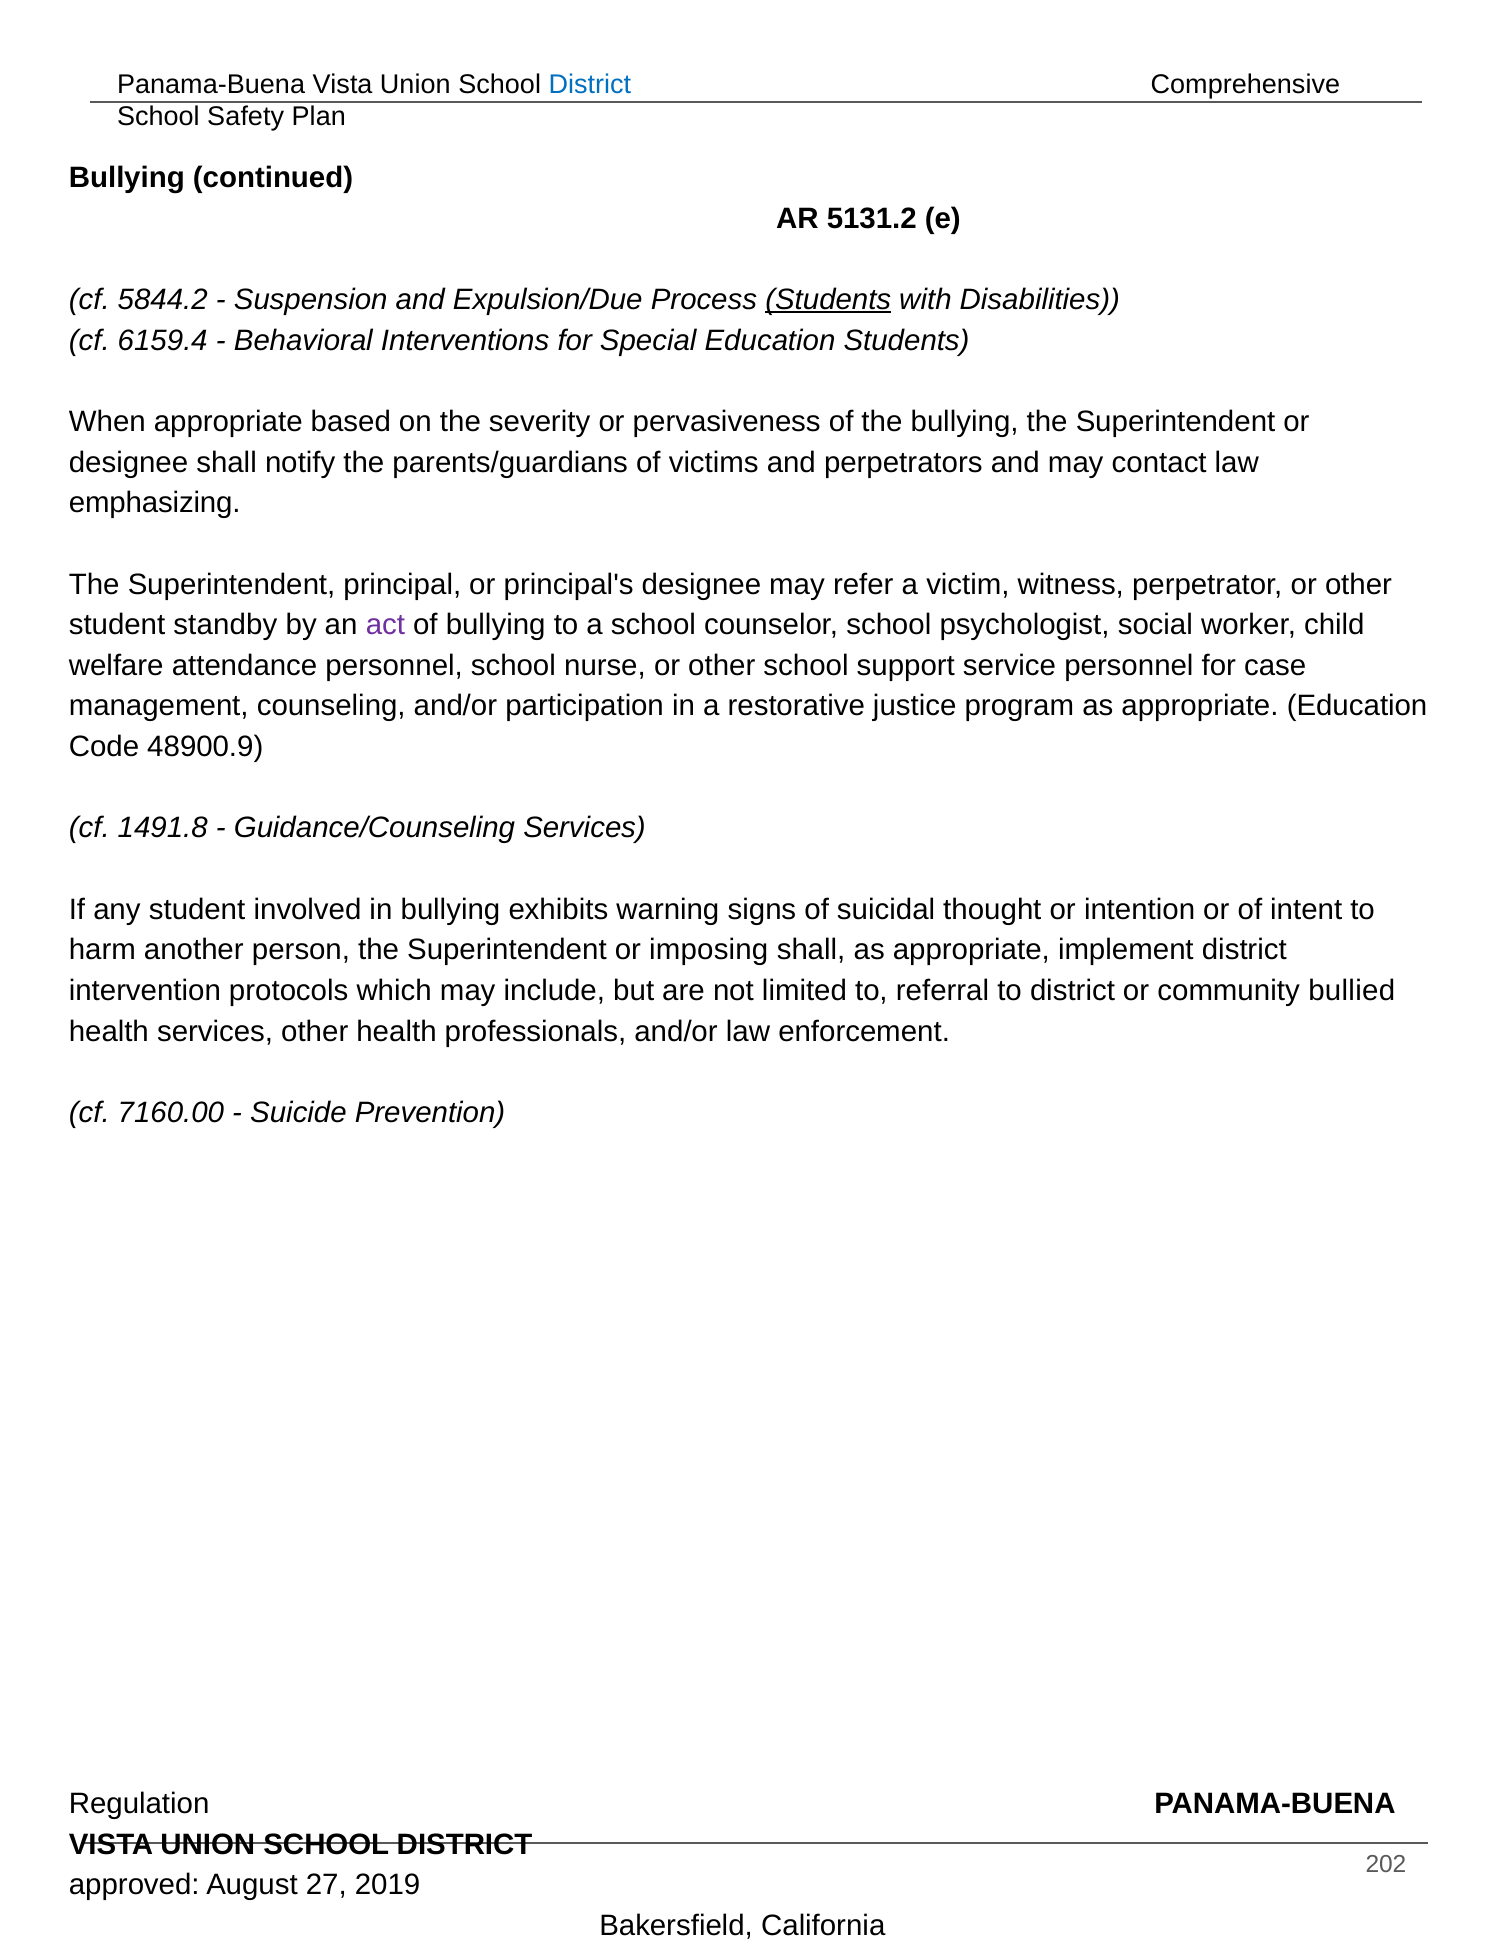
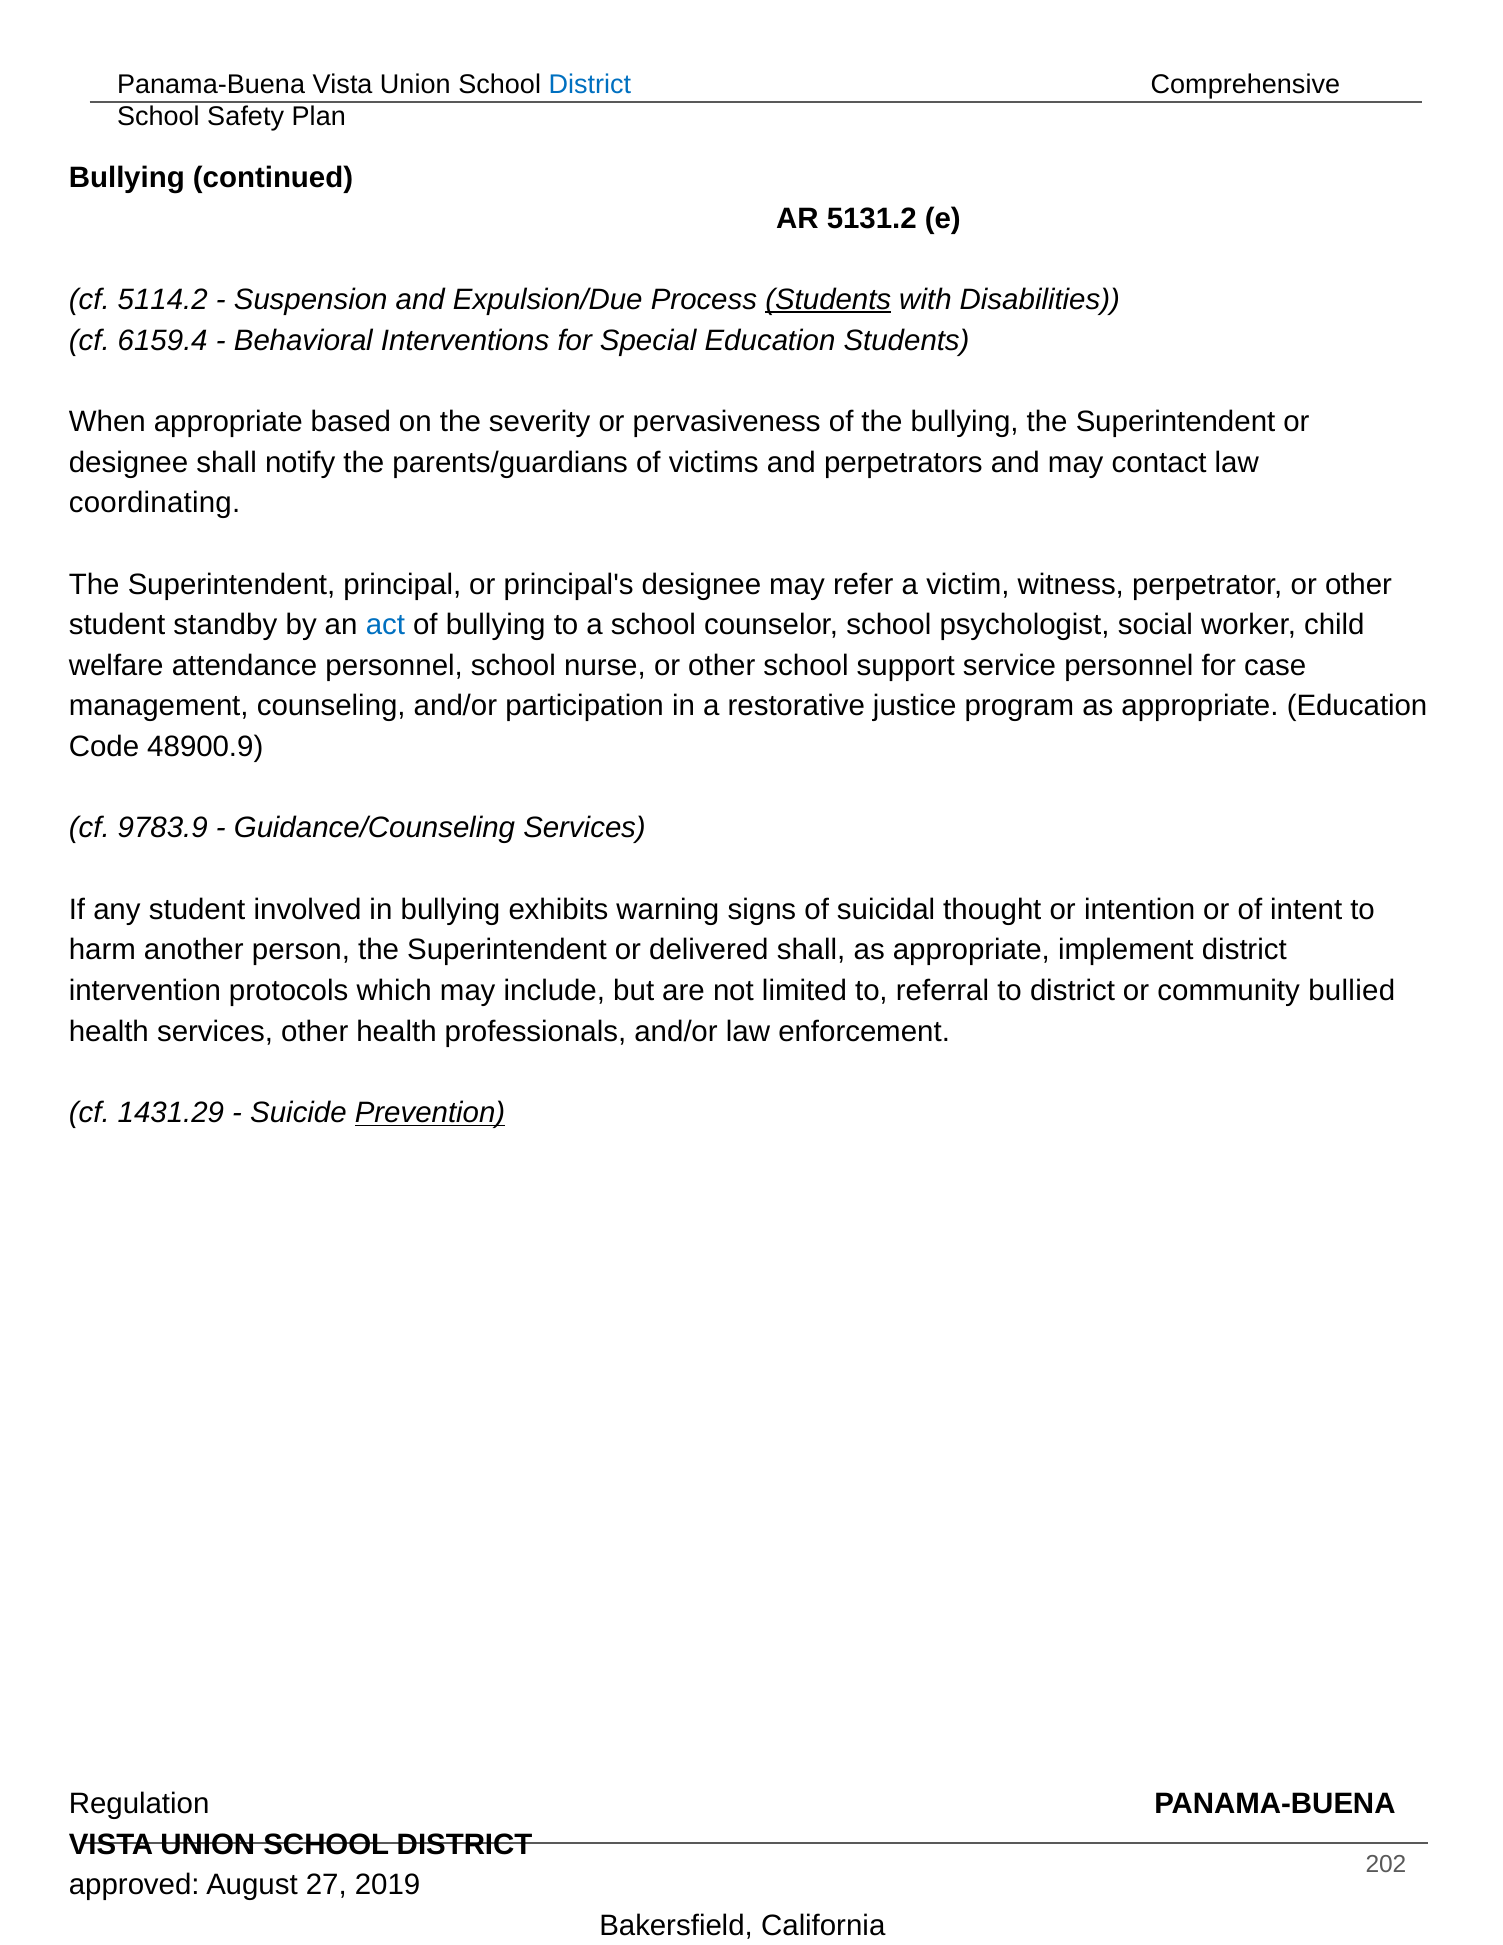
5844.2: 5844.2 -> 5114.2 (163, 300)
emphasizing: emphasizing -> coordinating (155, 503)
act colour: purple -> blue (385, 625)
1491.8: 1491.8 -> 9783.9 (163, 828)
imposing: imposing -> delivered (709, 950)
7160.00: 7160.00 -> 1431.29 (171, 1113)
Prevention underline: none -> present (430, 1113)
